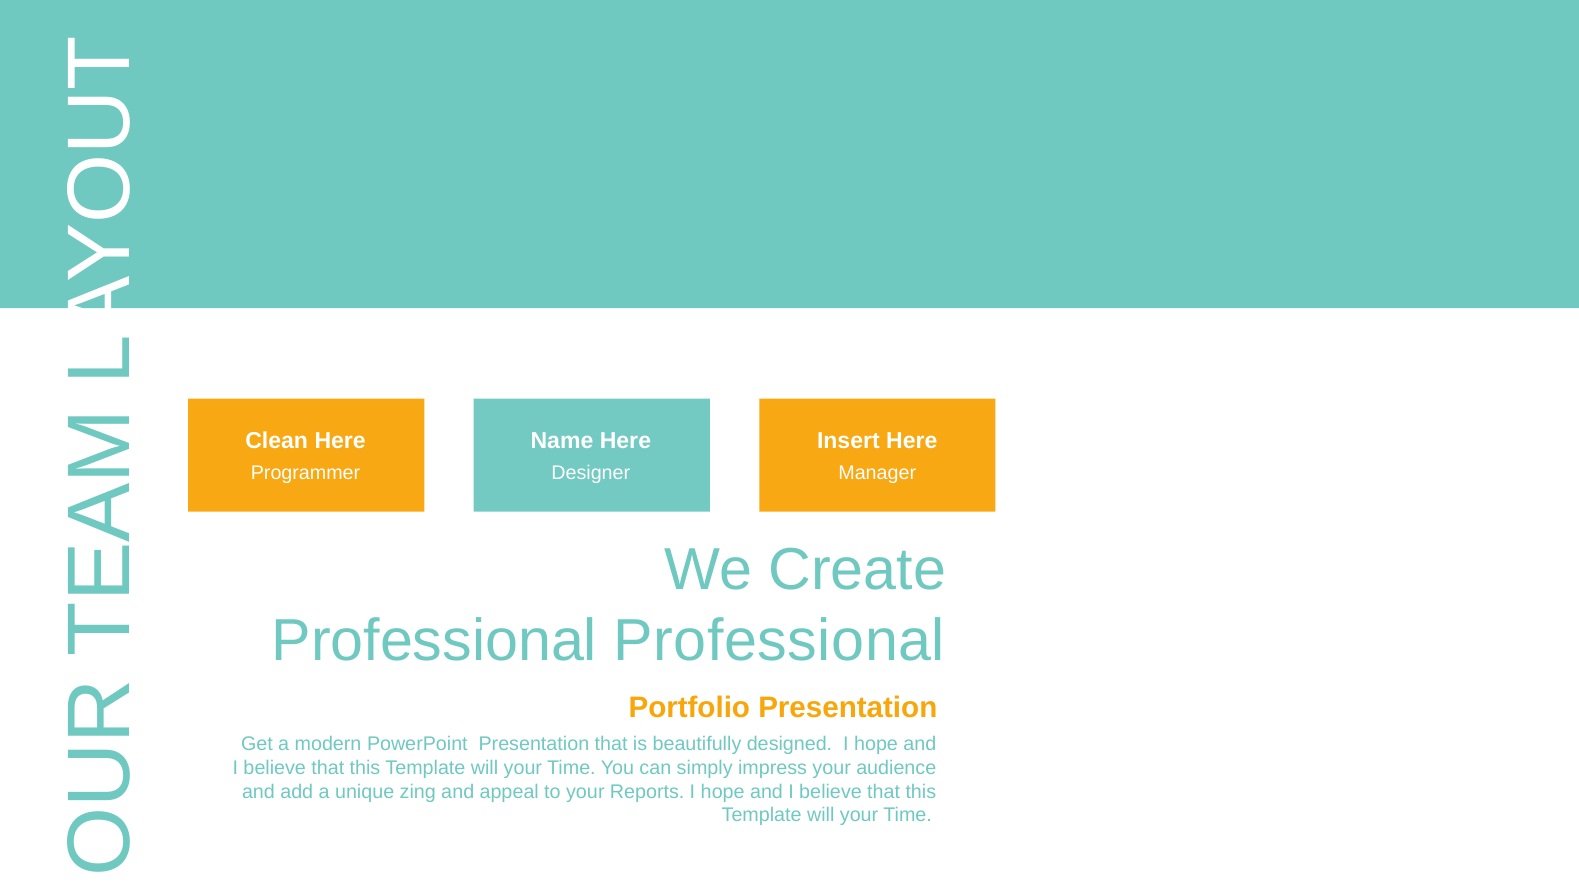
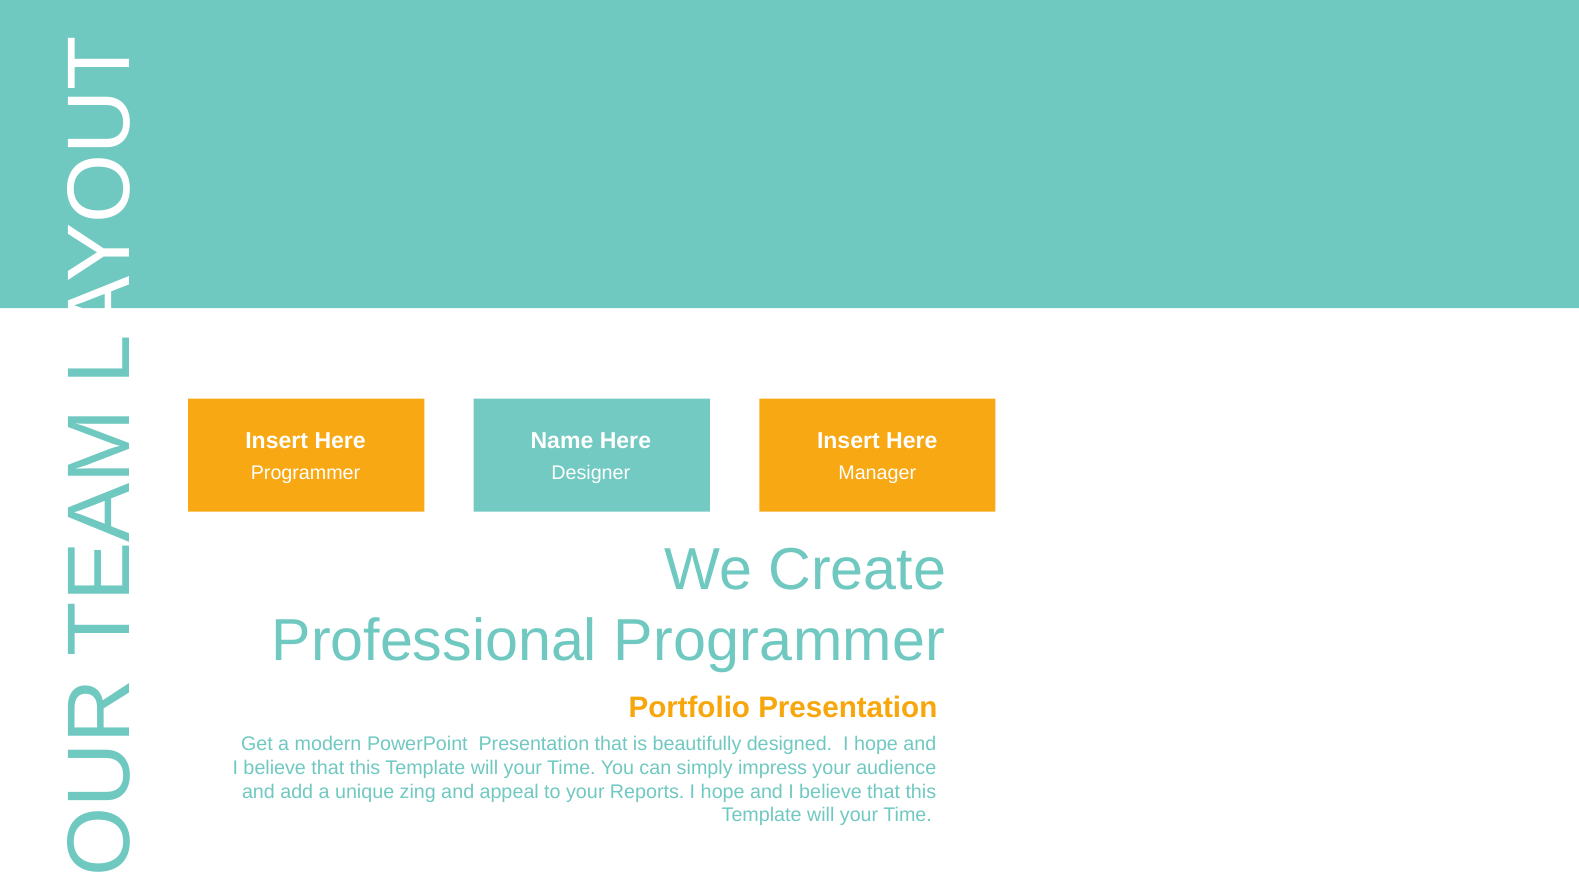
Clean: Clean -> Insert (277, 441)
Professional Professional: Professional -> Programmer (779, 641)
